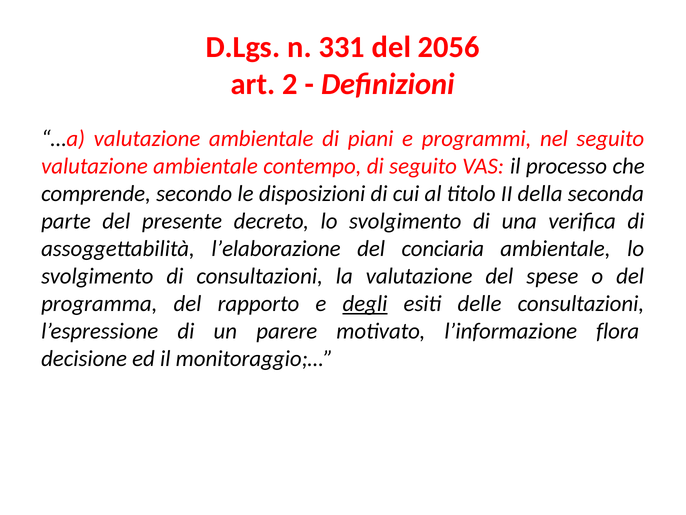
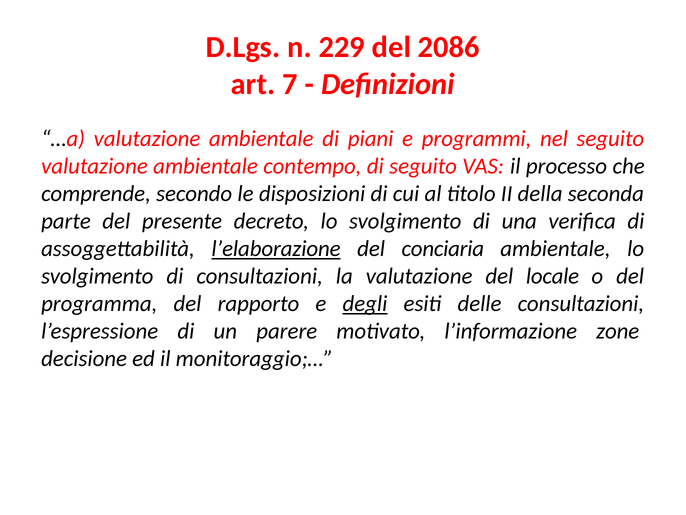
331: 331 -> 229 (342, 47)
2056: 2056 -> 2086 (449, 47)
2: 2 -> 7 (290, 84)
l’elaborazione underline: none -> present (276, 249)
spese: spese -> locale (553, 276)
flora: flora -> zone (618, 331)
